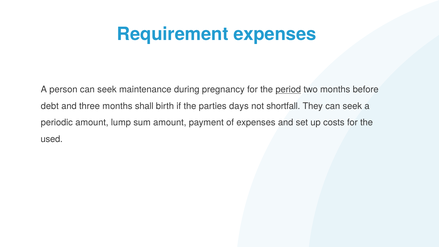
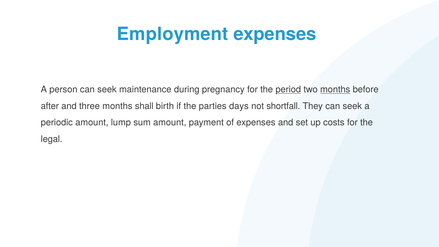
Requirement: Requirement -> Employment (173, 34)
months underline: none -> present (335, 90)
debt: debt -> after (50, 106)
used: used -> legal (52, 139)
